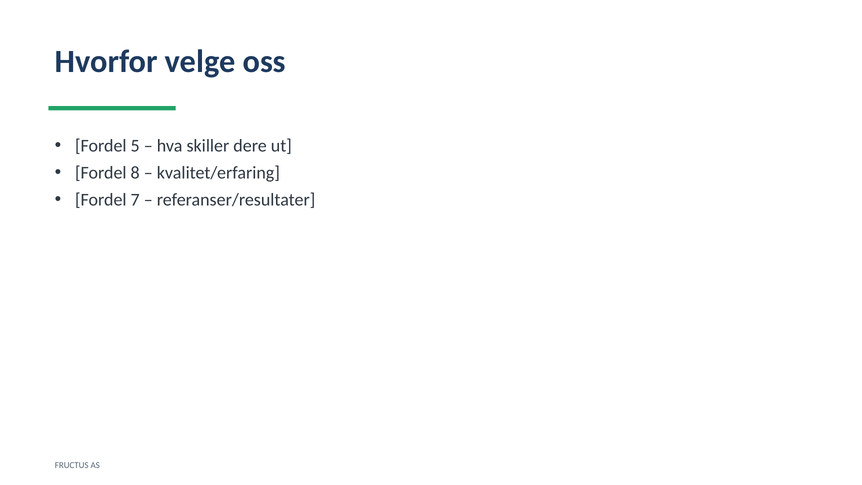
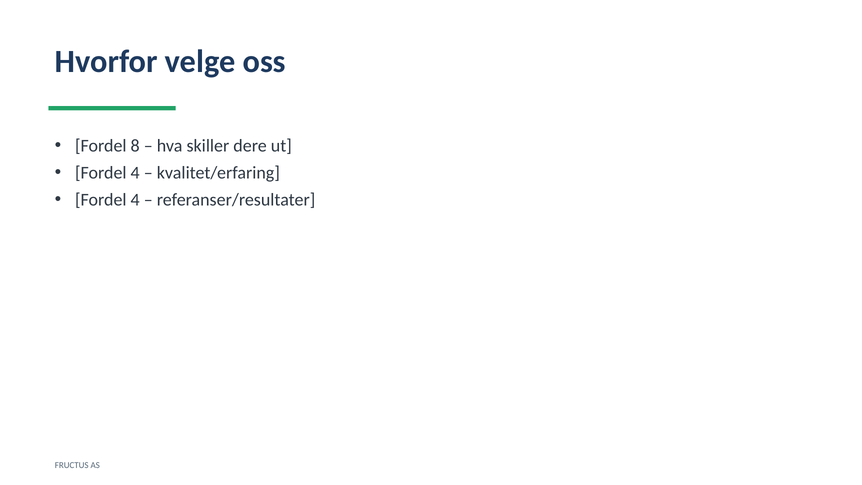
5: 5 -> 8 (135, 146)
8: 8 -> 4 (135, 173)
7: 7 -> 4 (135, 200)
